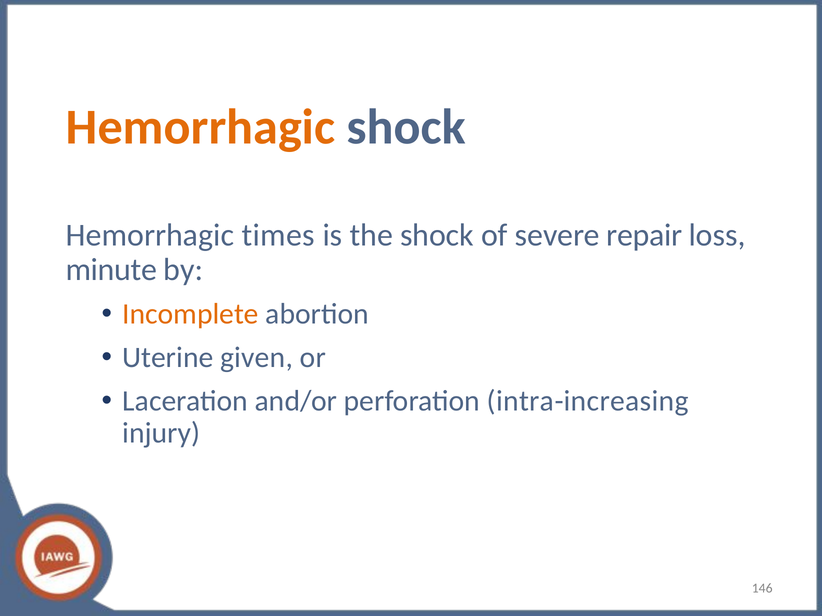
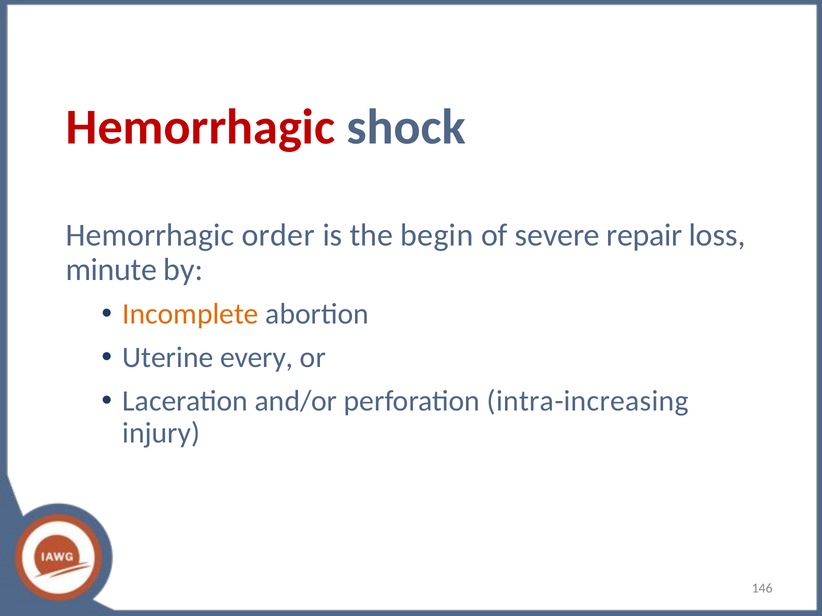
Hemorrhagic colour: orange -> red (201, 127)
times: times -> order (278, 235)
the shock: shock -> begin (437, 235)
given: given -> every (257, 358)
